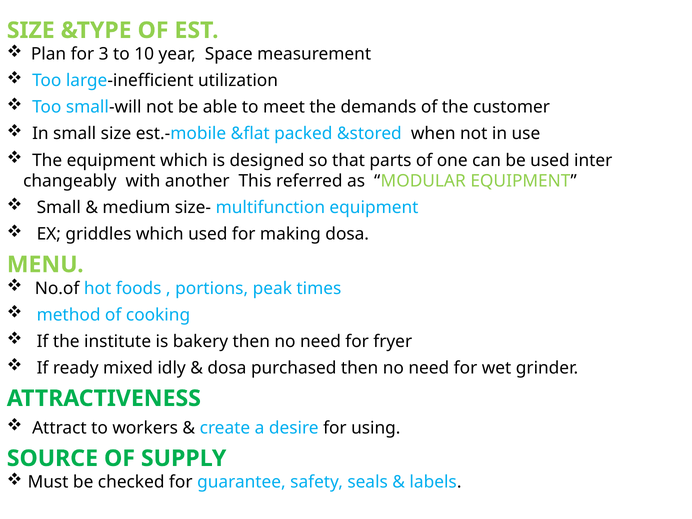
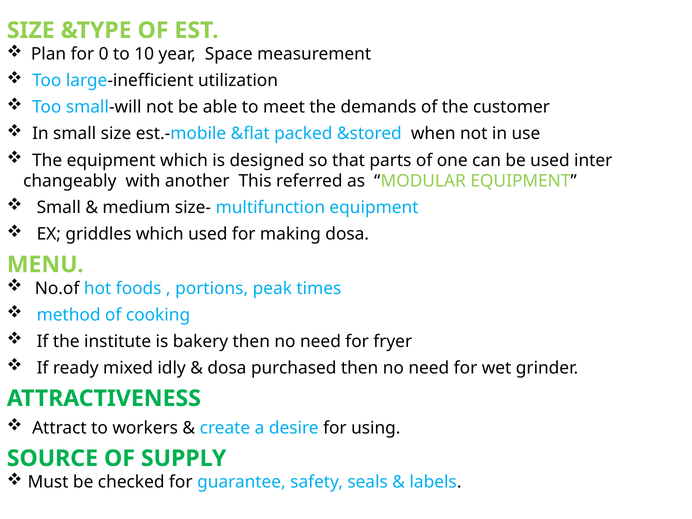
3: 3 -> 0 (104, 54)
